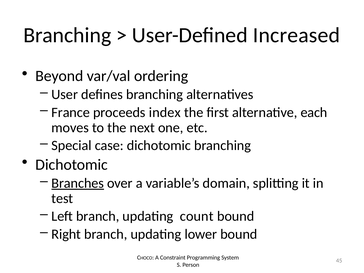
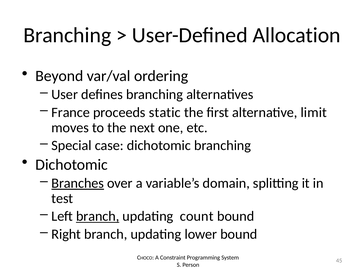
Increased: Increased -> Allocation (297, 35)
index: index -> static (165, 112)
each: each -> limit (314, 112)
branch underline: none -> present (98, 216)
